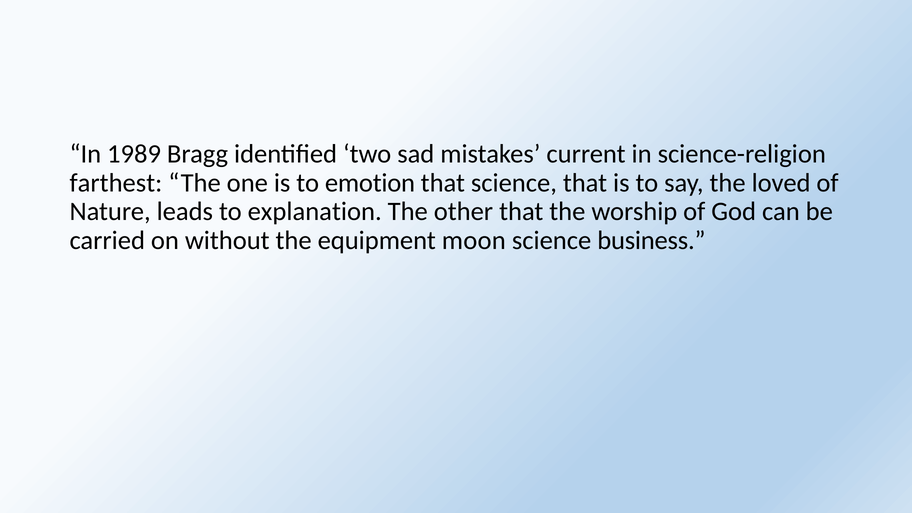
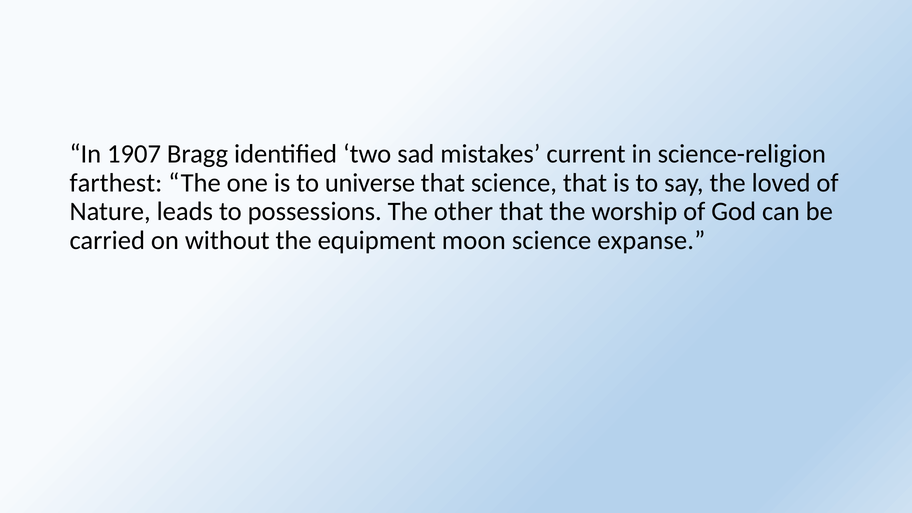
1989: 1989 -> 1907 (134, 154)
emotion: emotion -> universe (370, 183)
explanation: explanation -> possessions (315, 212)
business: business -> expanse (651, 240)
